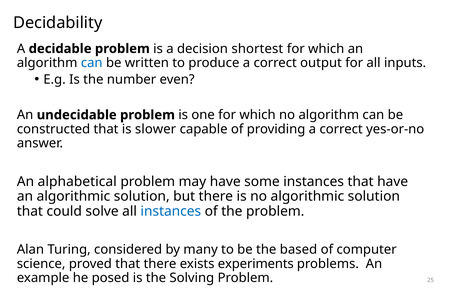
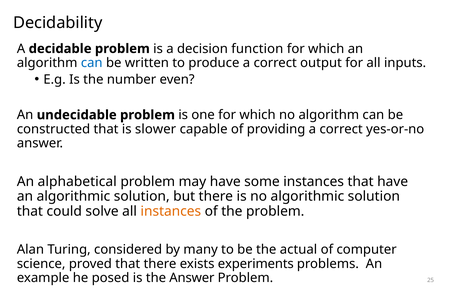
shortest: shortest -> function (257, 49)
instances colour: blue -> orange (171, 211)
based: based -> actual (298, 250)
the Solving: Solving -> Answer (192, 278)
